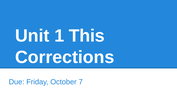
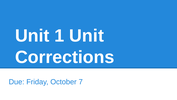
1 This: This -> Unit (86, 36)
